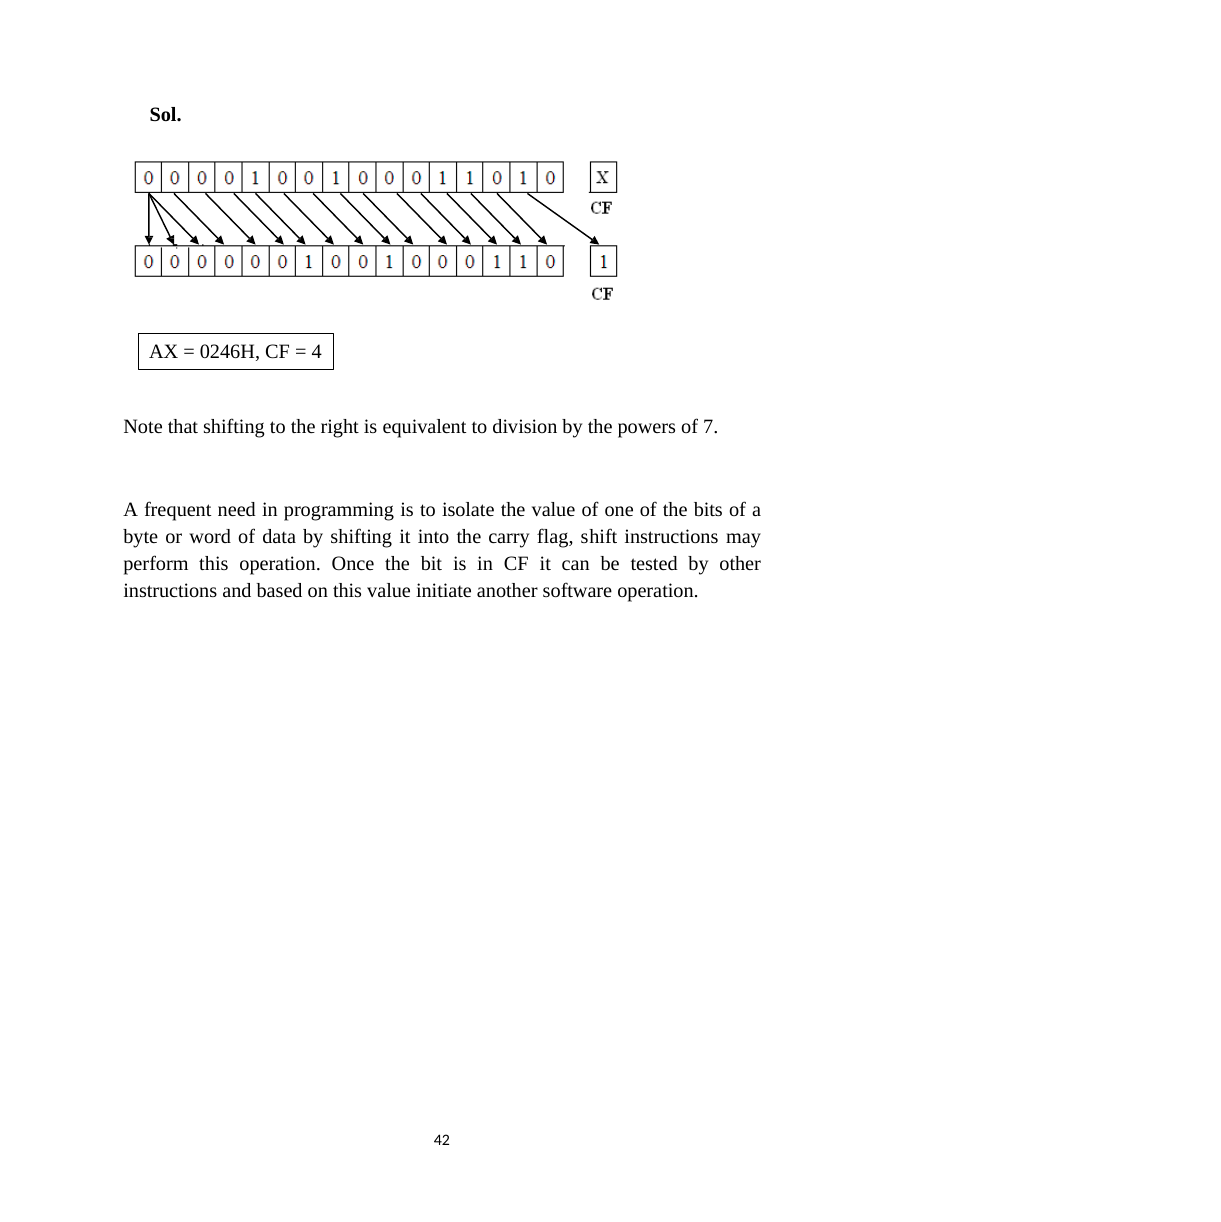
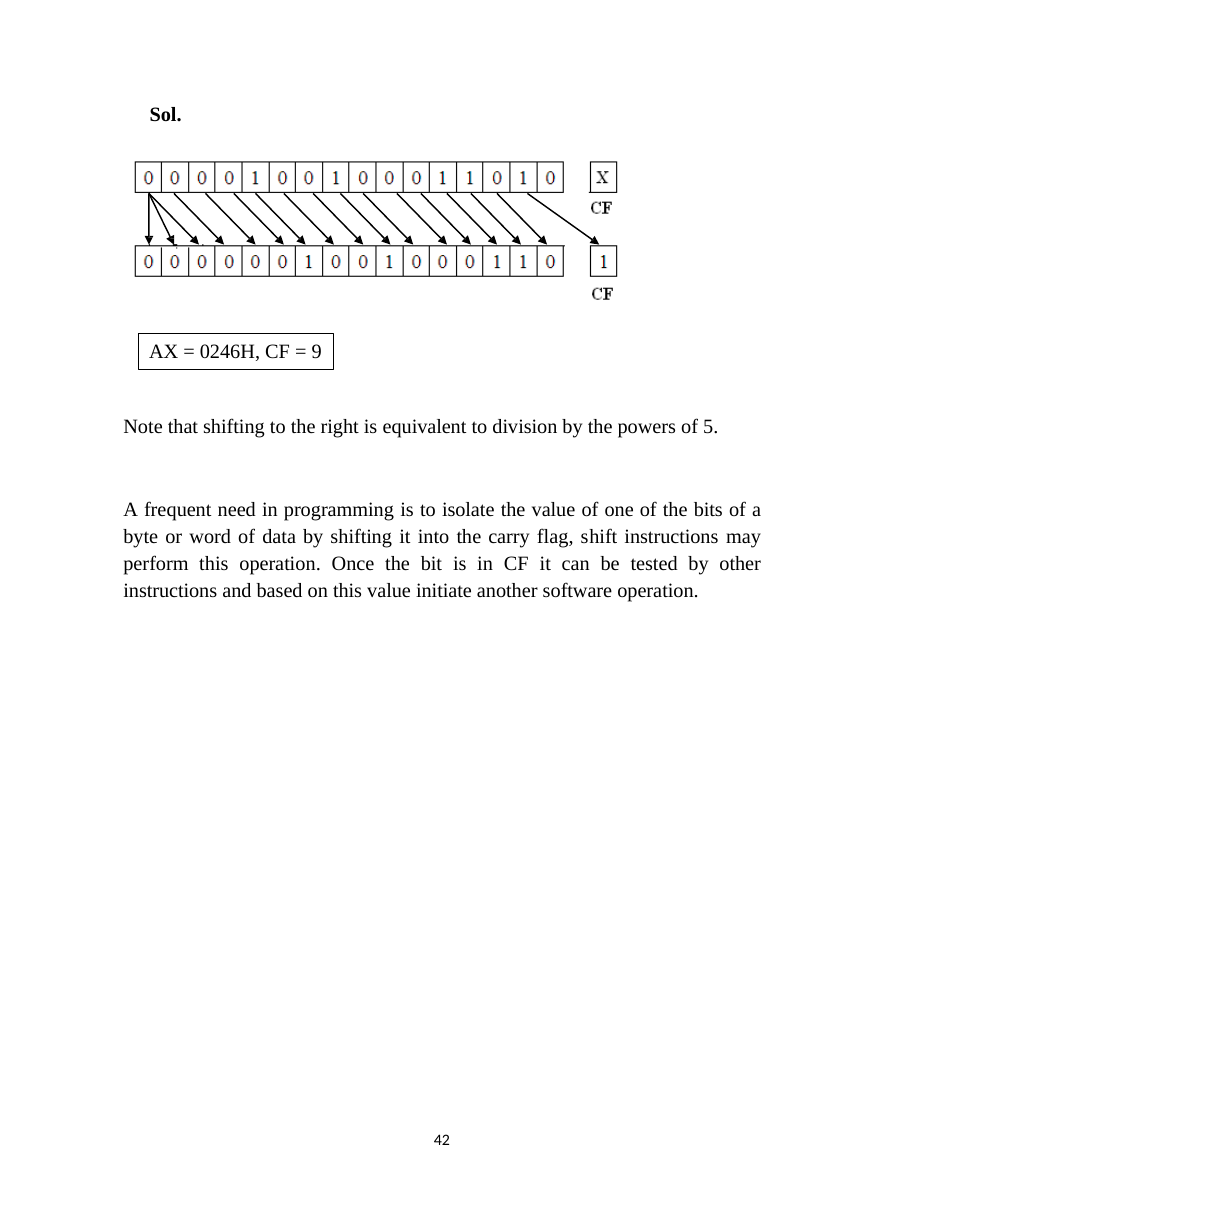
4: 4 -> 9 (317, 351)
7: 7 -> 5 (711, 427)
